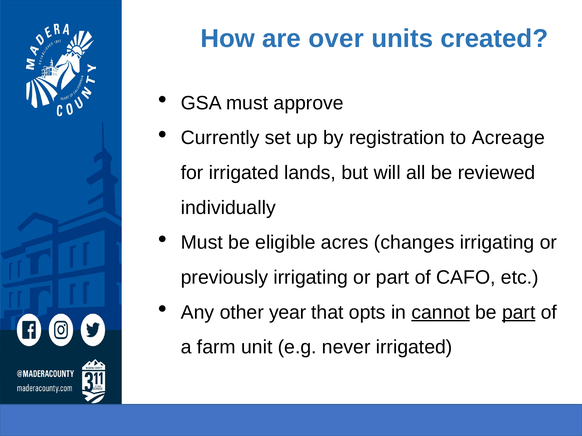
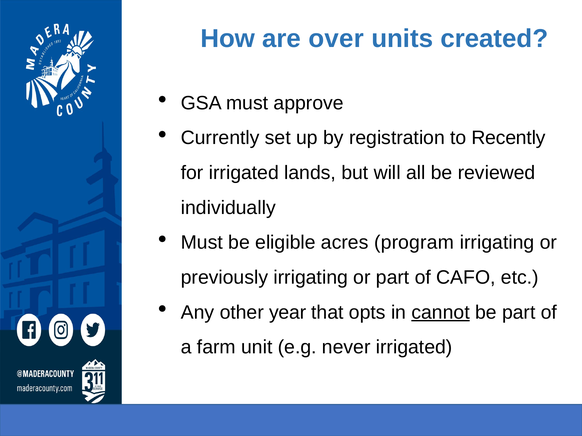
Acreage: Acreage -> Recently (509, 138)
changes: changes -> program (414, 243)
part underline: present -> none (519, 313)
